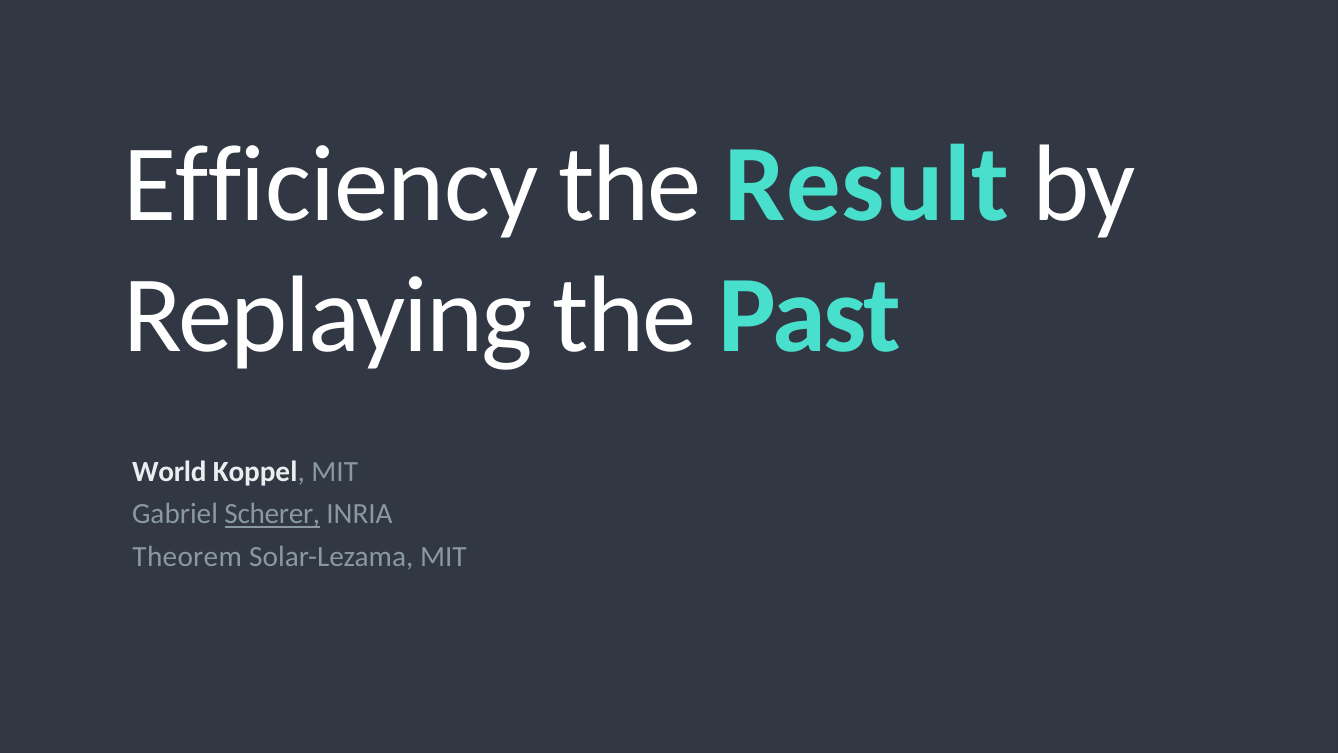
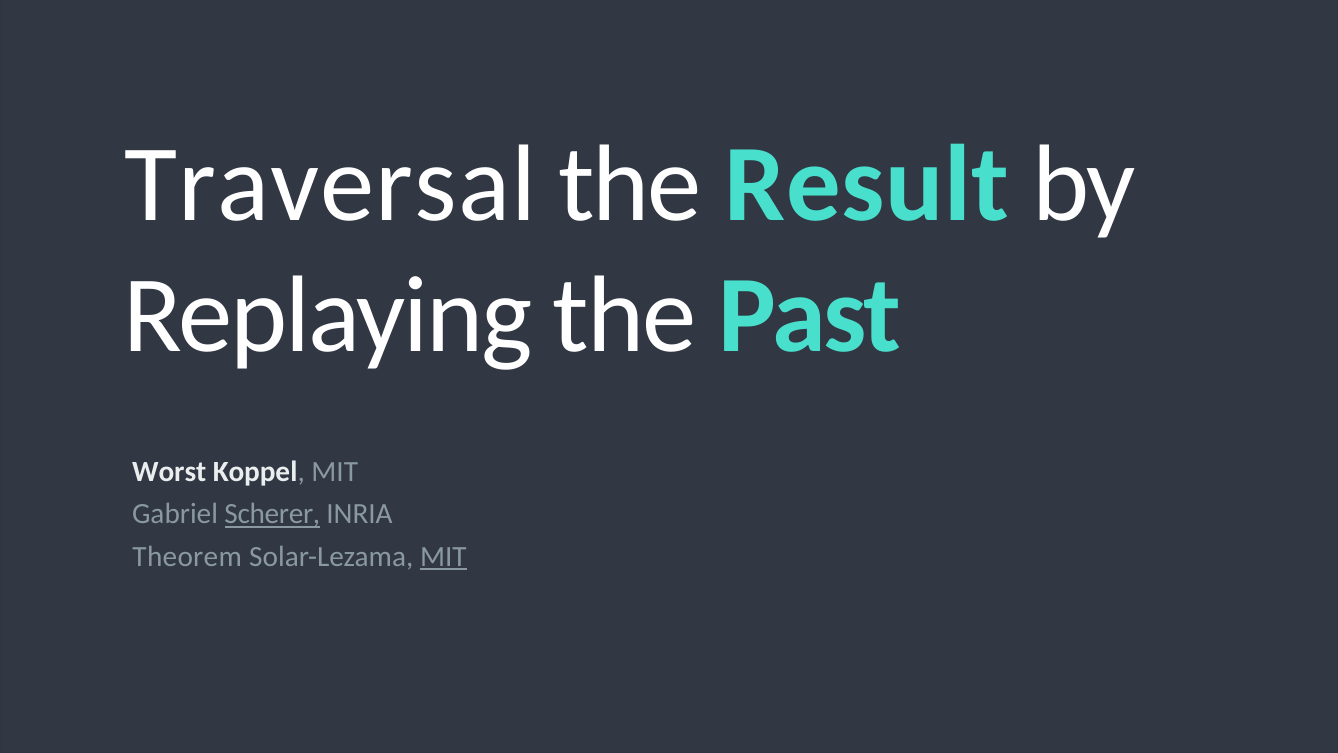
Efficiency: Efficiency -> Traversal (330, 185)
World: World -> Worst (169, 472)
MIT underline: none -> present (443, 556)
